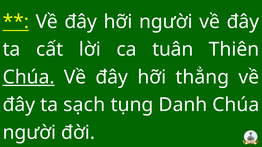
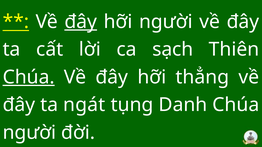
đây underline: none -> present (81, 22)
tuân: tuân -> sạch (173, 50)
sạch: sạch -> ngát (84, 105)
